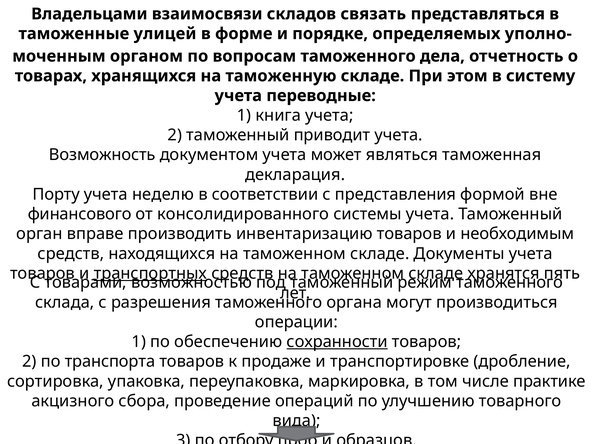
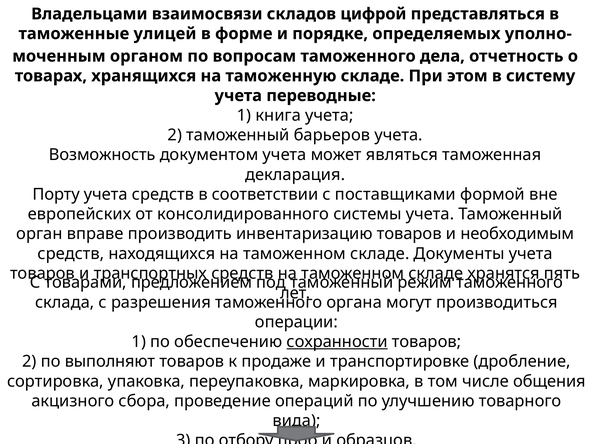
связать: связать -> цифрой (373, 14)
приводит: приводит -> барьеров (332, 135)
учета неделю: неделю -> средств (163, 194)
представления: представления -> поставщиками (395, 194)
финансового: финансового -> европейских (80, 214)
транспортных underline: present -> none (150, 273)
возможностью: возможностью -> предложением (192, 283)
транспорта: транспорта -> выполняют (110, 362)
практике: практике -> общения (549, 381)
